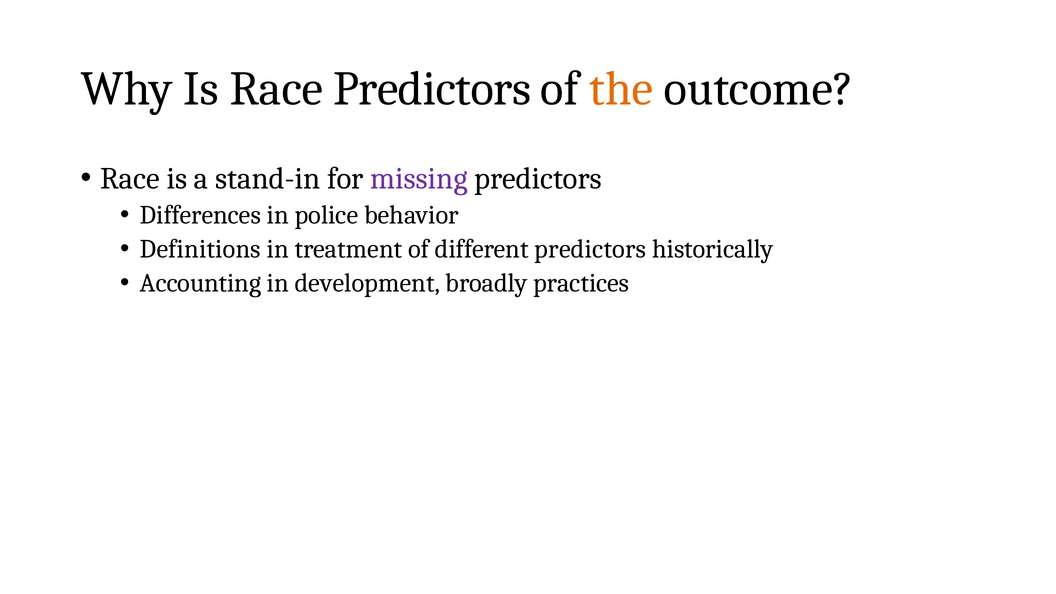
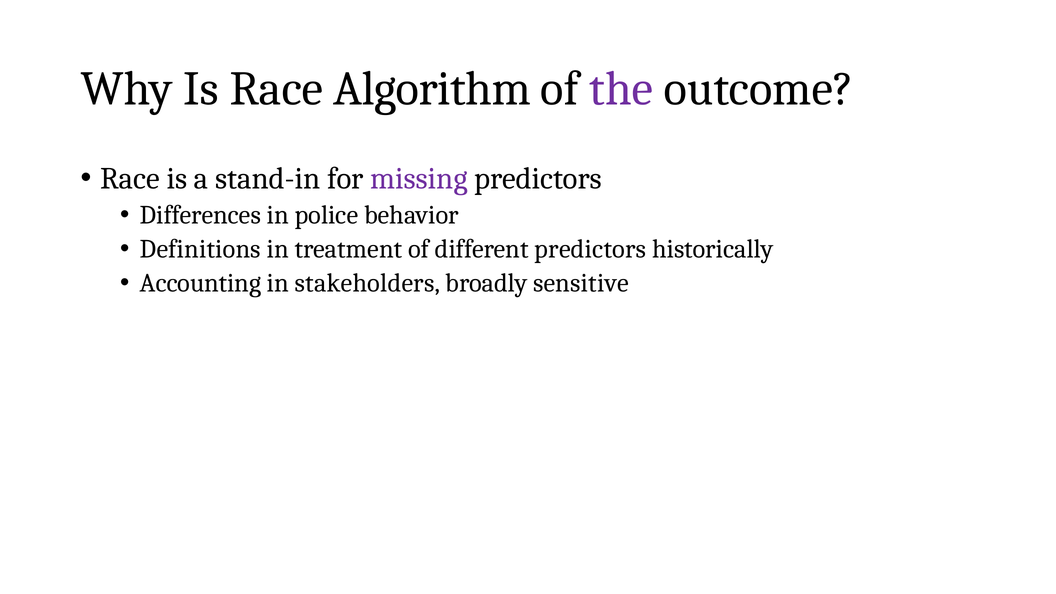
Race Predictors: Predictors -> Algorithm (432, 89)
the colour: orange -> purple (621, 89)
development: development -> stakeholders (367, 283)
practices: practices -> sensitive (581, 283)
